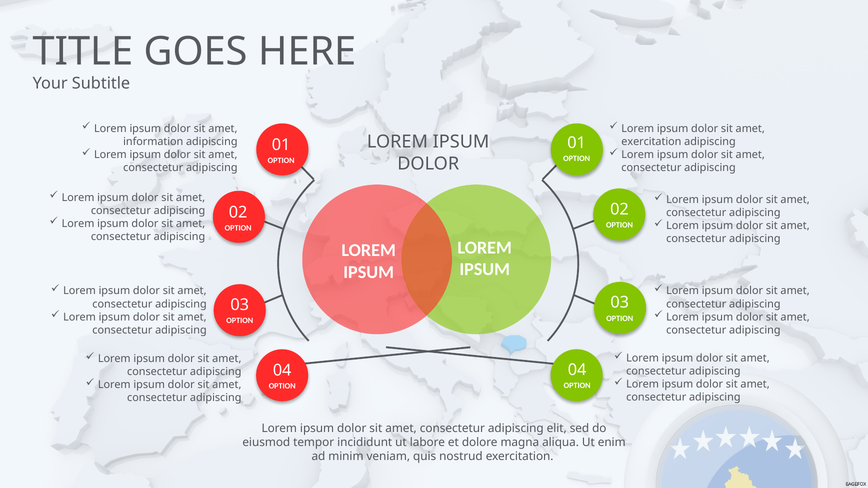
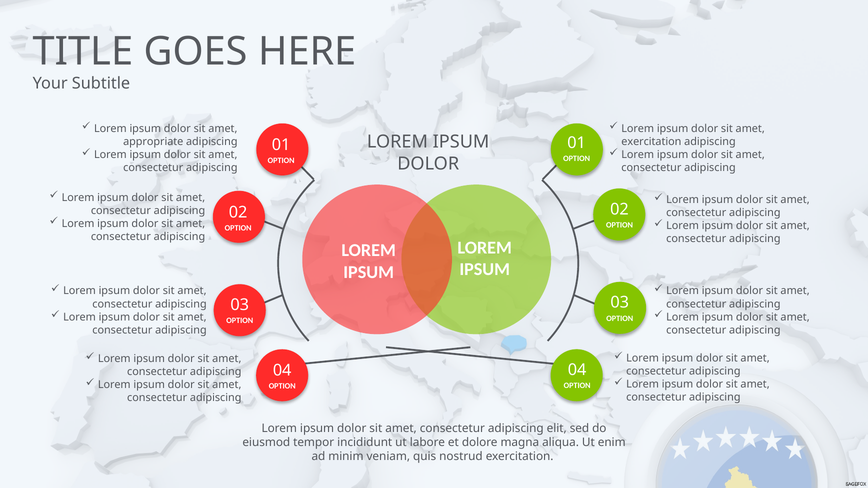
information: information -> appropriate (153, 142)
